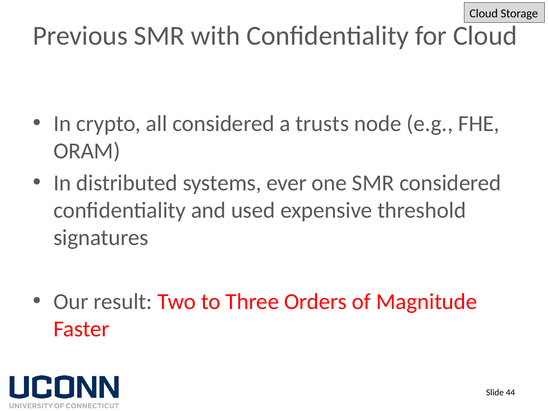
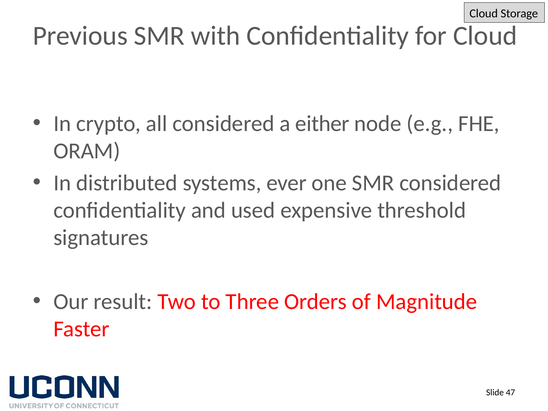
trusts: trusts -> either (322, 124)
44: 44 -> 47 (510, 392)
